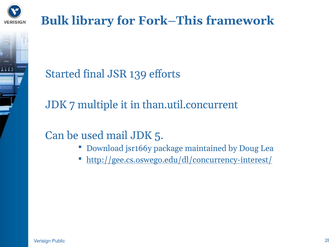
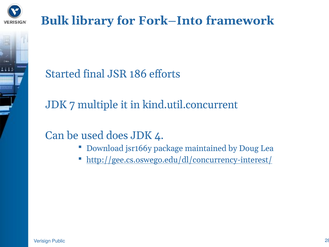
Fork–This: Fork–This -> Fork–Into (170, 21)
139: 139 -> 186 (138, 74)
than.util.concurrent: than.util.concurrent -> kind.util.concurrent (190, 105)
mail: mail -> does (117, 135)
5: 5 -> 4 (159, 135)
